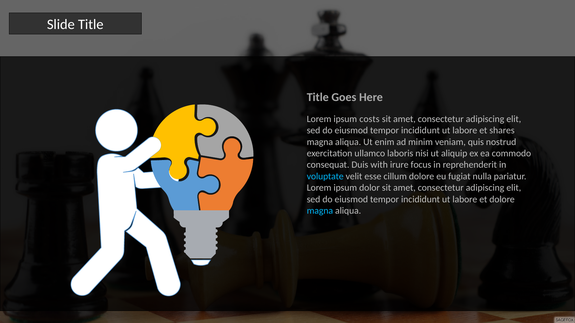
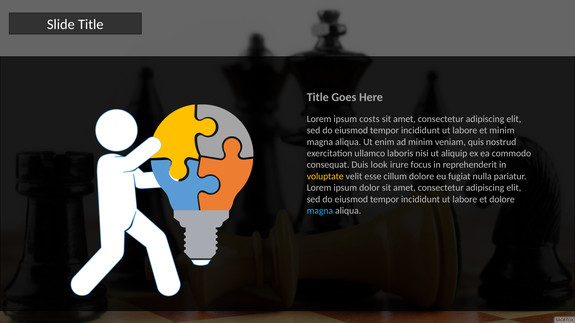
et shares: shares -> minim (502, 131)
with: with -> look (379, 165)
voluptate colour: light blue -> yellow (325, 177)
